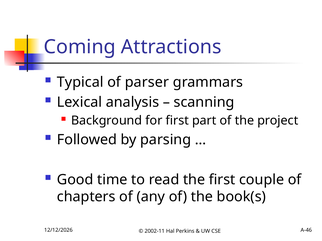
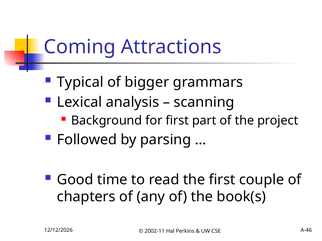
parser: parser -> bigger (147, 82)
